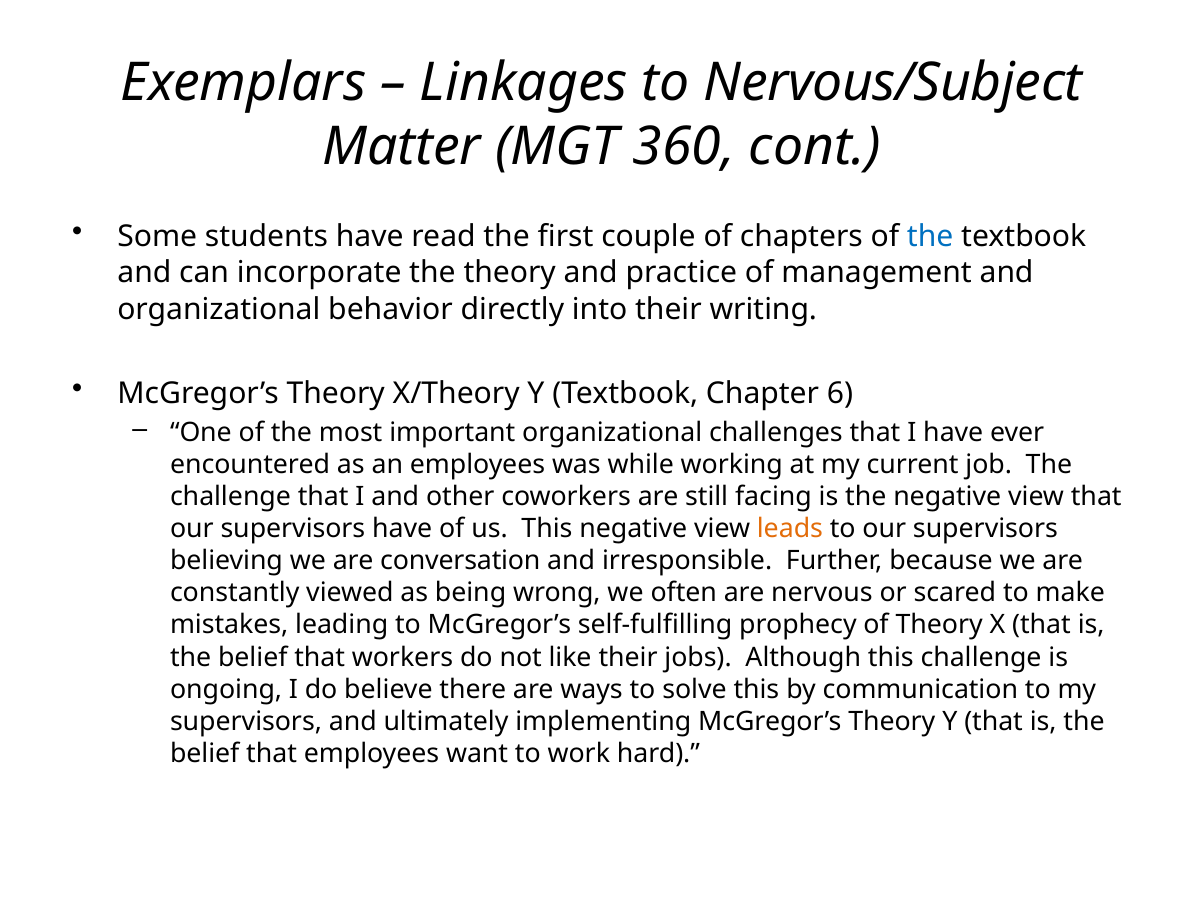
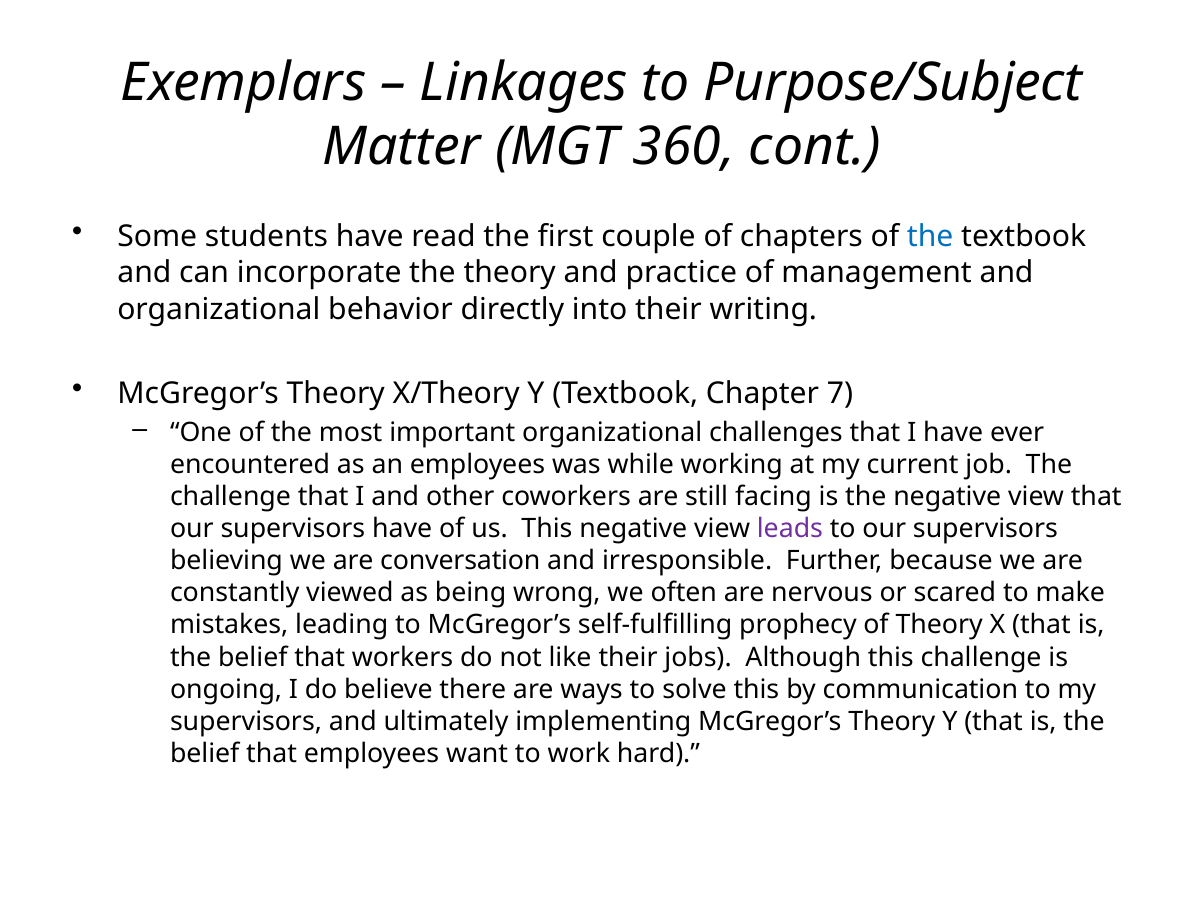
Nervous/Subject: Nervous/Subject -> Purpose/Subject (893, 83)
6: 6 -> 7 (840, 393)
leads colour: orange -> purple (790, 529)
